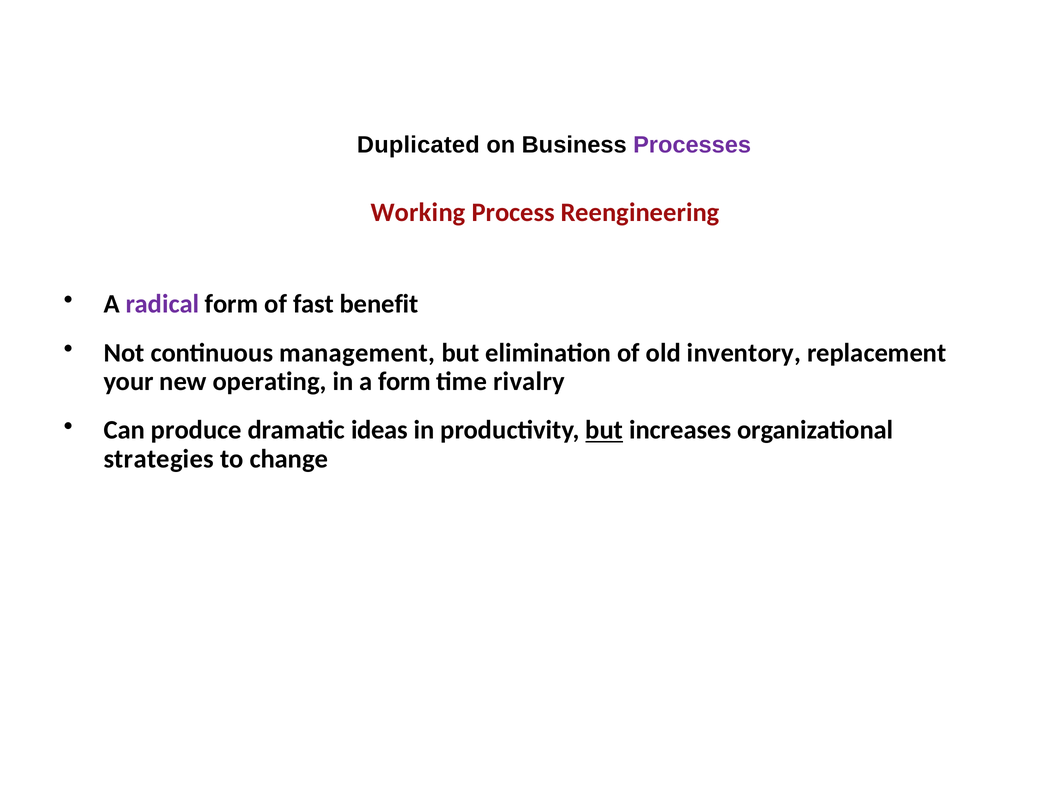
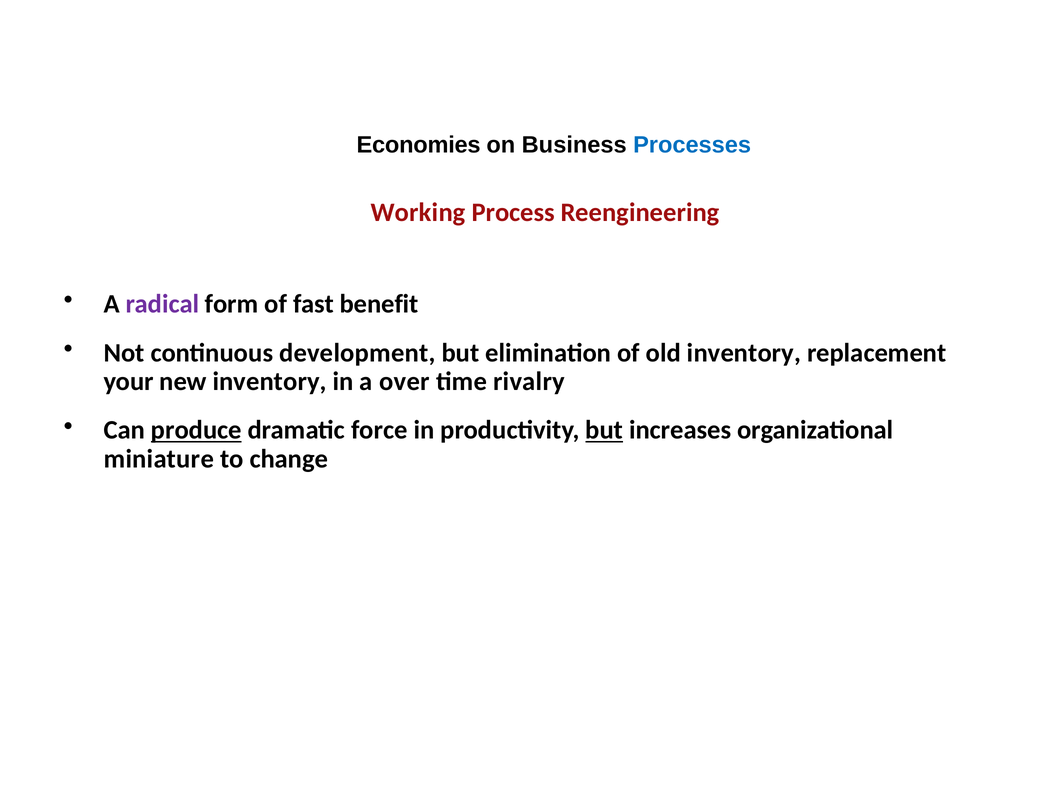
Duplicated: Duplicated -> Economies (419, 145)
Processes colour: purple -> blue (692, 145)
management: management -> development (357, 353)
new operating: operating -> inventory (270, 381)
a form: form -> over (404, 381)
produce underline: none -> present (196, 430)
ideas: ideas -> force (379, 430)
strategies: strategies -> miniature (159, 459)
